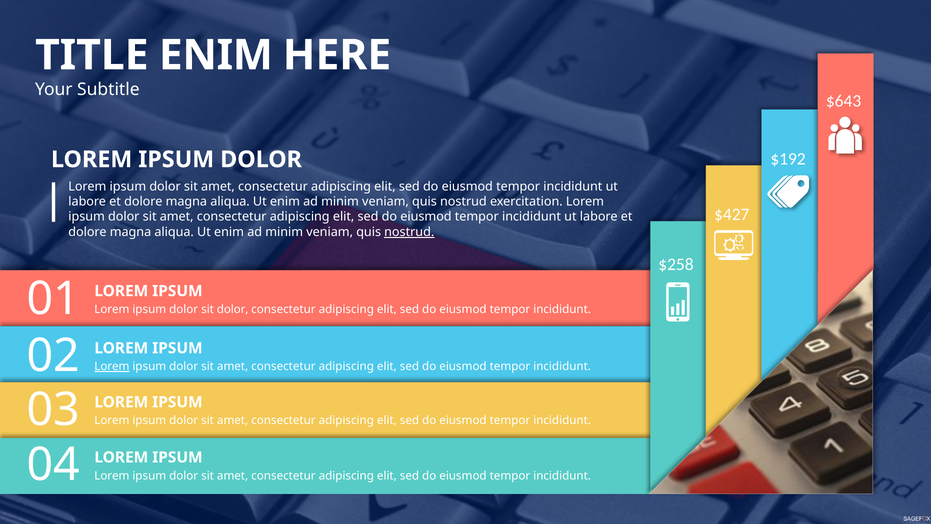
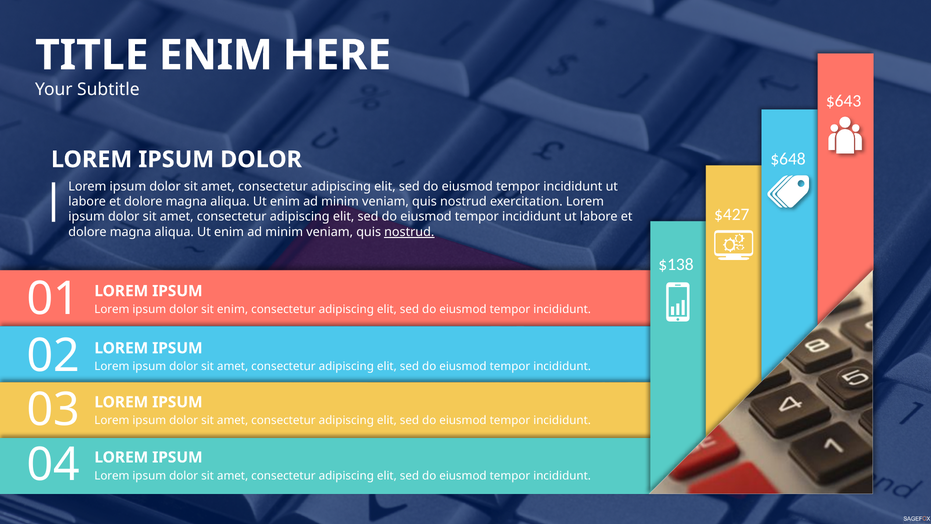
$192: $192 -> $648 (788, 159)
$258: $258 -> $138 (676, 264)
sit dolor: dolor -> enim (233, 309)
Lorem underline: present -> none (112, 366)
